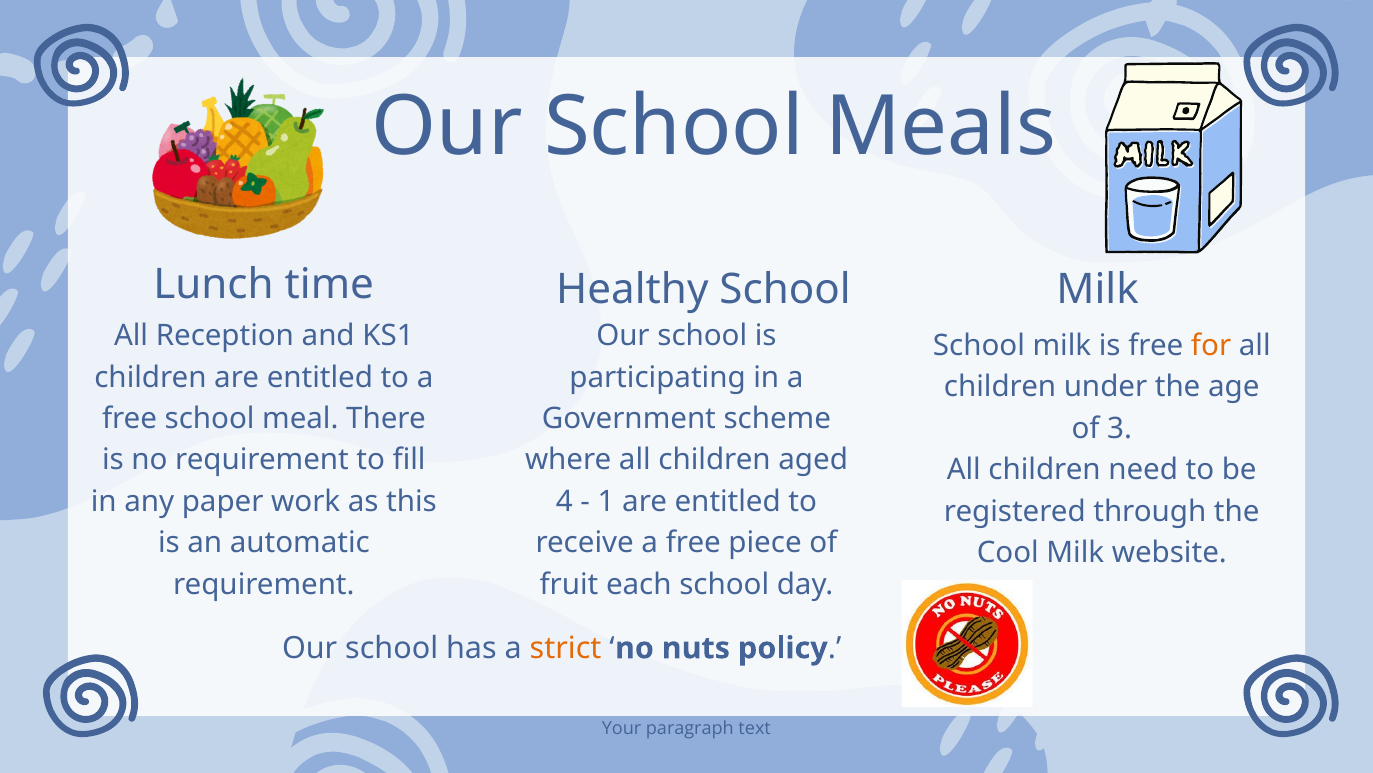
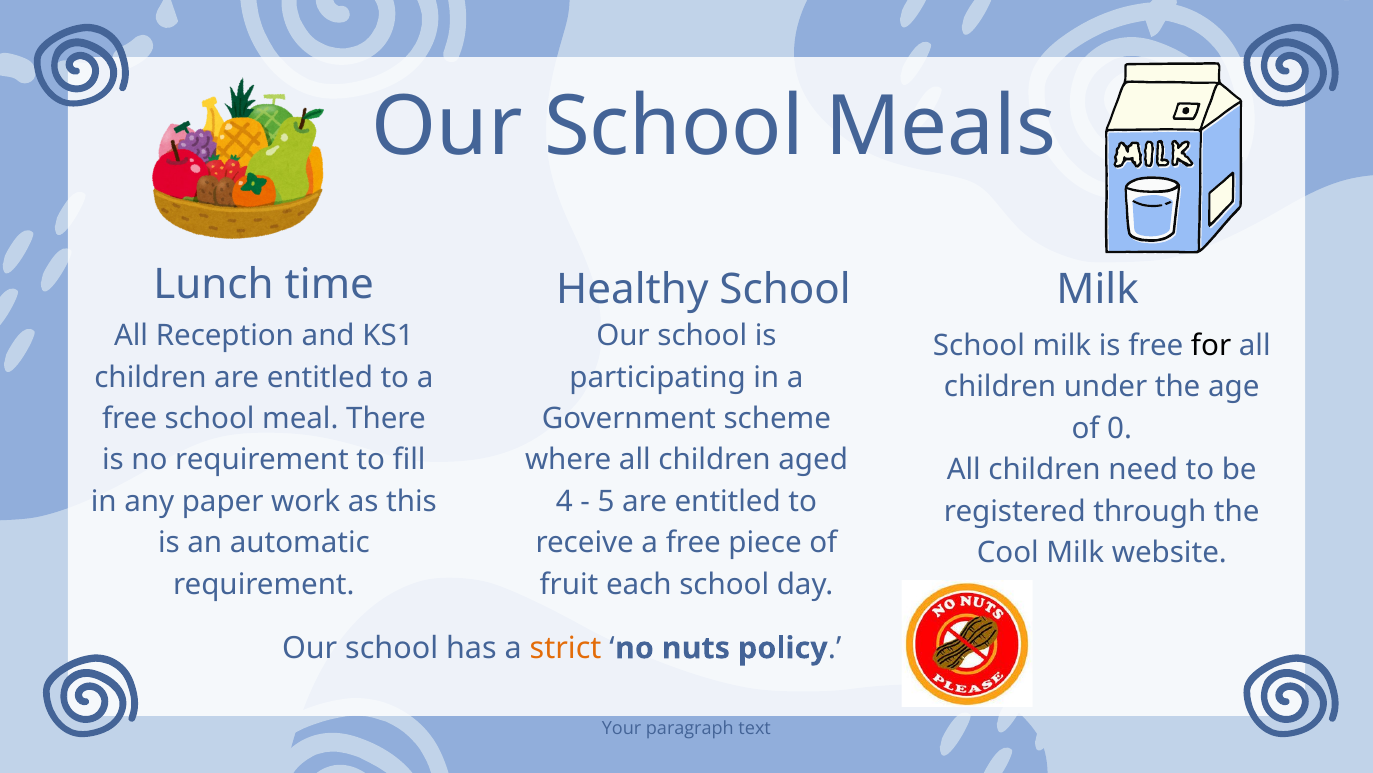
for colour: orange -> black (1211, 345)
3: 3 -> 0 (1120, 428)
1: 1 -> 5 (606, 501)
